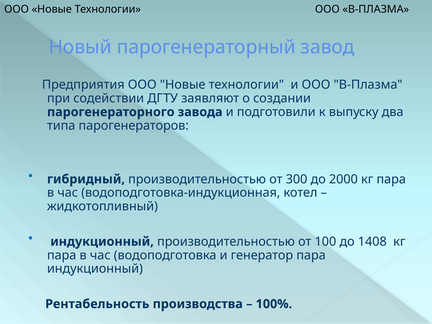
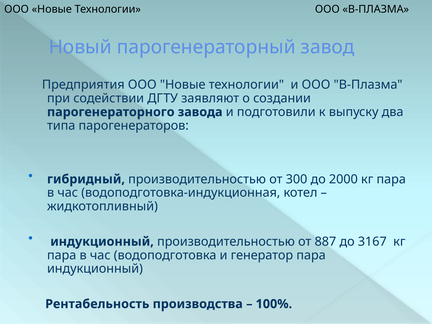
100: 100 -> 887 (325, 242)
1408: 1408 -> 3167 (372, 242)
